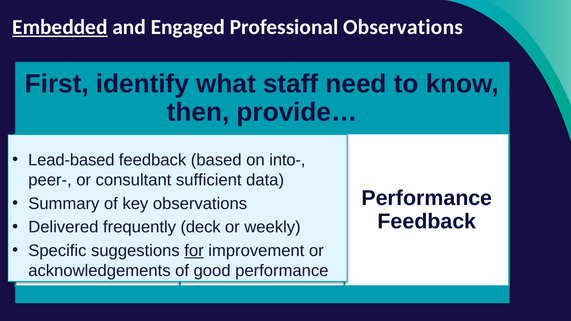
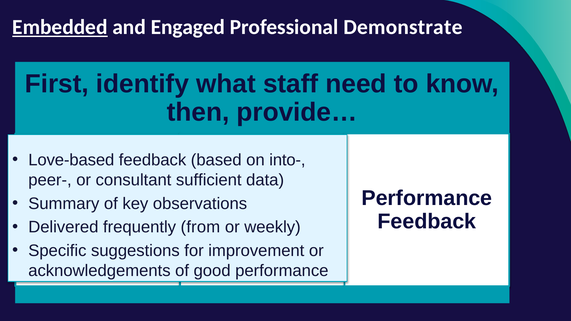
Professional Observations: Observations -> Demonstrate (403, 27)
Lead-based: Lead-based -> Love-based (71, 160)
deck: deck -> from (200, 227)
for underline: present -> none (194, 251)
